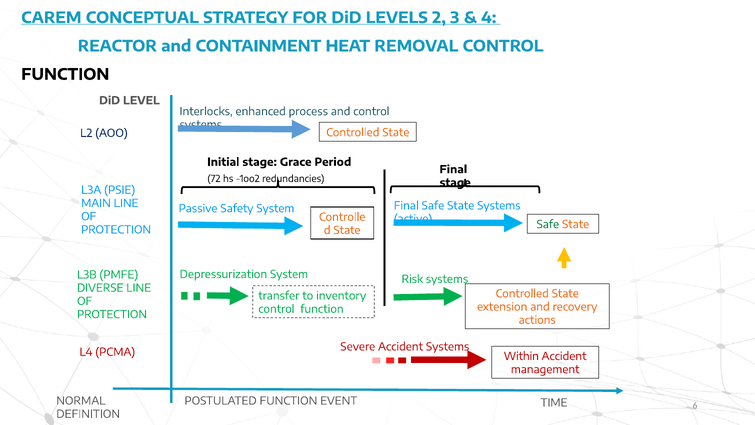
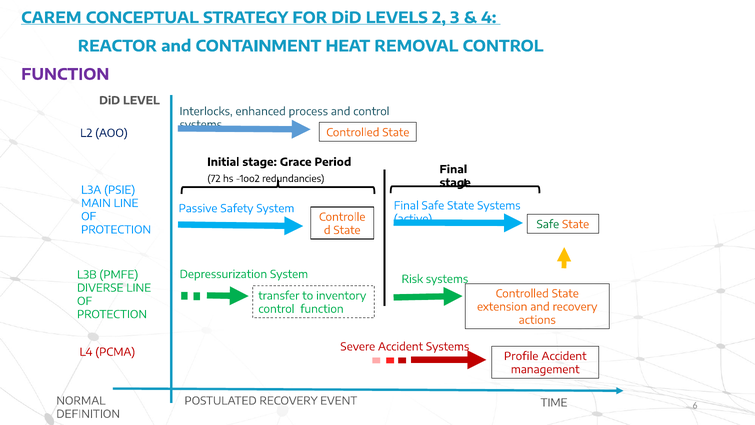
FUNCTION colour: black -> purple (65, 75)
Within: Within -> Profile (521, 356)
POSTULATED FUNCTION: FUNCTION -> RECOVERY (289, 401)
